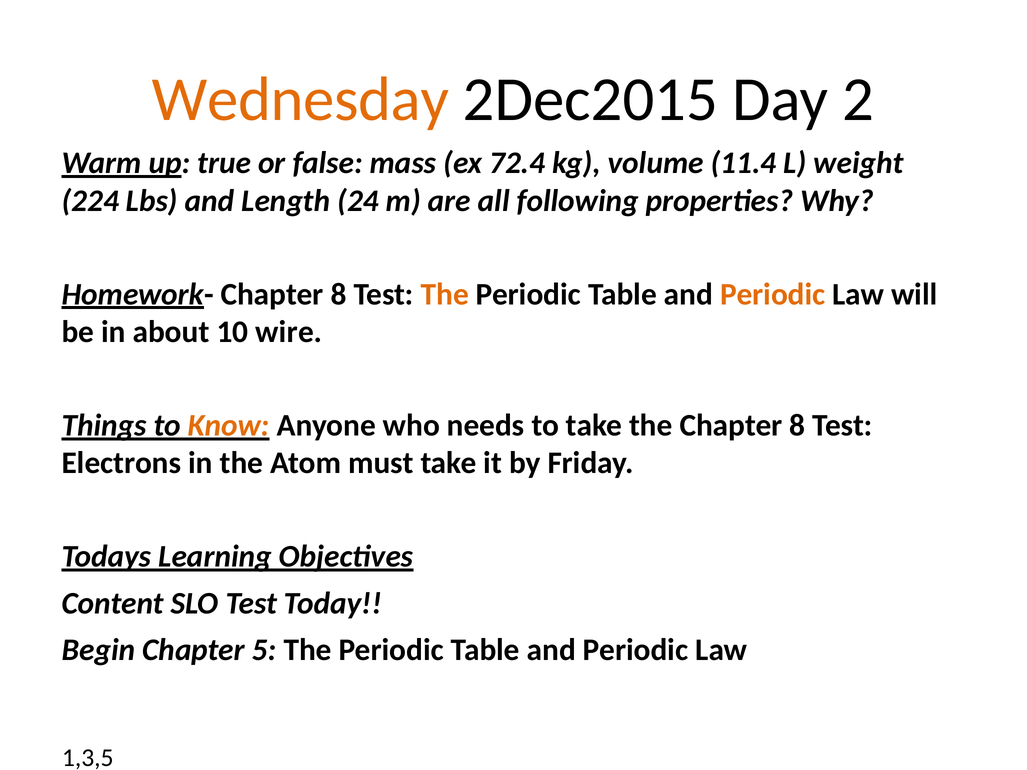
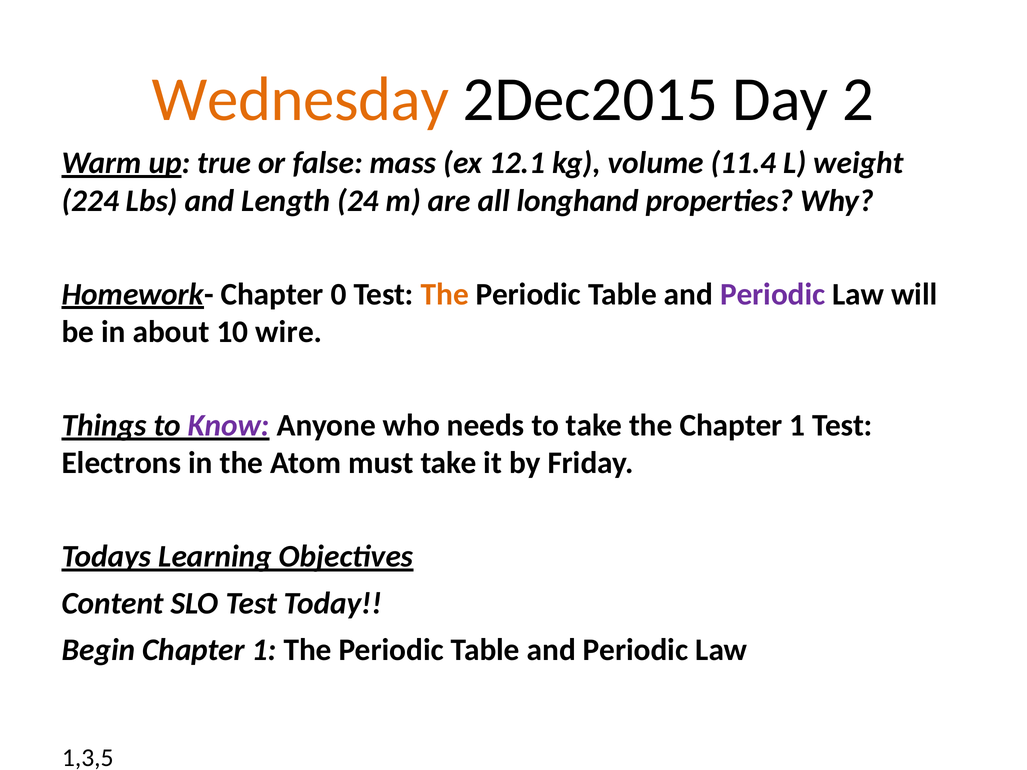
72.4: 72.4 -> 12.1 (517, 163)
following: following -> longhand (578, 201)
Homework- Chapter 8: 8 -> 0 (339, 294)
Periodic colour: orange -> purple (773, 294)
Know colour: orange -> purple (229, 426)
the Chapter 8: 8 -> 1 (797, 426)
Begin Chapter 5: 5 -> 1 (264, 650)
